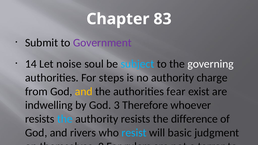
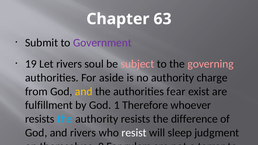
83: 83 -> 63 (163, 19)
14: 14 -> 19 (31, 64)
Let noise: noise -> rivers (69, 64)
subject colour: light blue -> pink (137, 64)
governing colour: white -> pink (211, 64)
steps: steps -> aside (111, 78)
indwelling: indwelling -> fulfillment (49, 105)
God 3: 3 -> 1 (117, 105)
resist colour: light blue -> white (134, 133)
will basic: basic -> sleep (180, 133)
